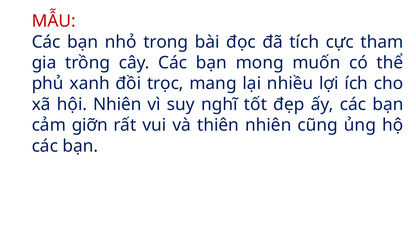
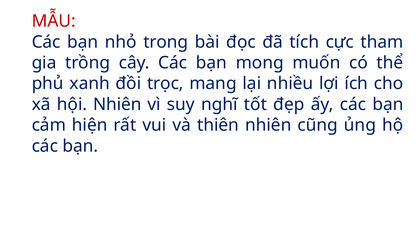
giỡn: giỡn -> hiện (90, 125)
